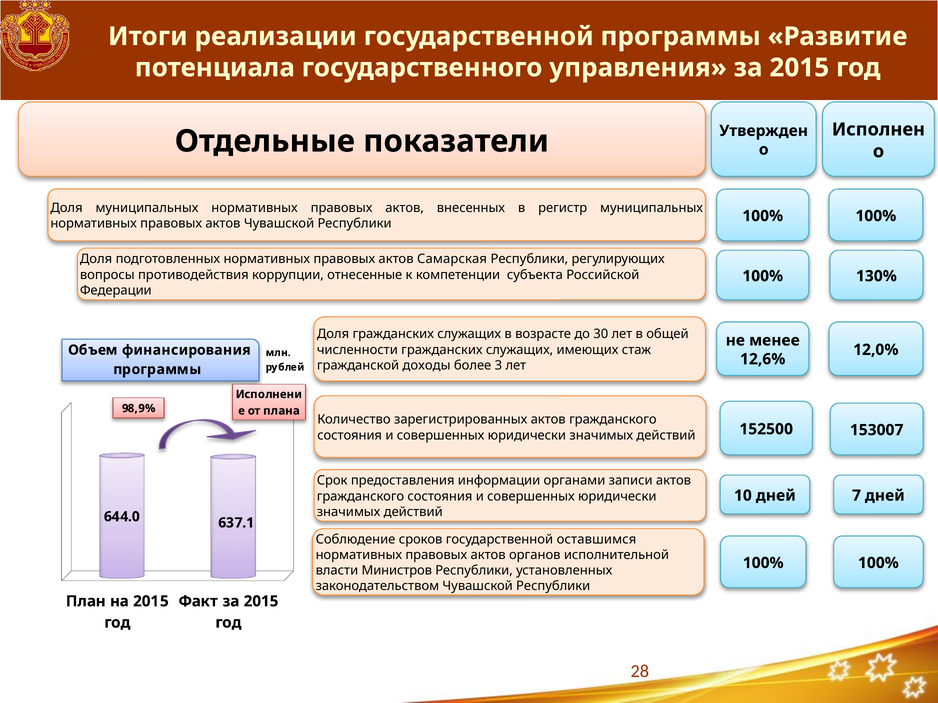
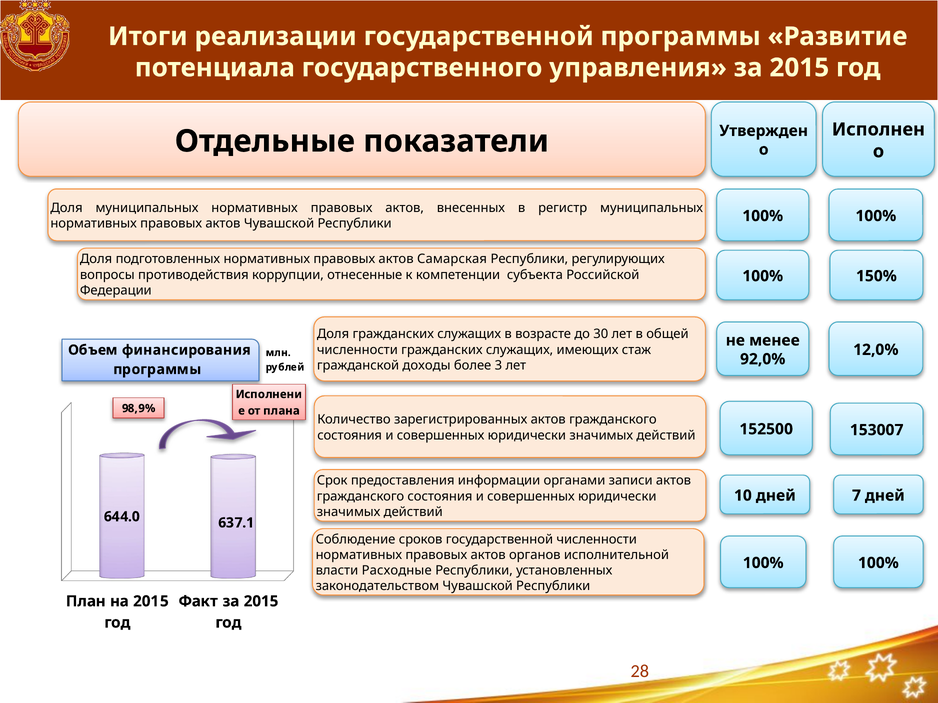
130%: 130% -> 150% (876, 276)
12,6%: 12,6% -> 92,0% (763, 359)
государственной оставшимся: оставшимся -> численности (597, 540)
Министров: Министров -> Расходные (397, 571)
